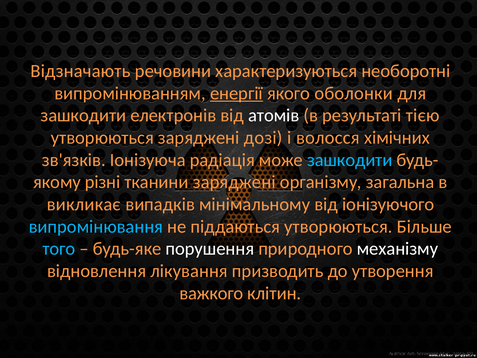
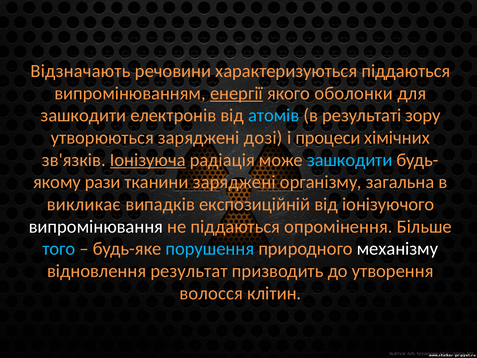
характеризуються необоротні: необоротні -> піддаються (406, 71)
атомів colour: white -> light blue (274, 115)
тією: тією -> зору (423, 115)
волосся: волосся -> процеси (328, 138)
Іонізуюча underline: none -> present (148, 160)
різні: різні -> рази (103, 182)
мінімальному: мінімальному -> експозиційній (255, 204)
випромінювання colour: light blue -> white (96, 226)
піддаються утворюються: утворюються -> опромінення (338, 226)
порушення colour: white -> light blue (210, 249)
лікування: лікування -> результат (189, 271)
важкого: важкого -> волосся (211, 293)
